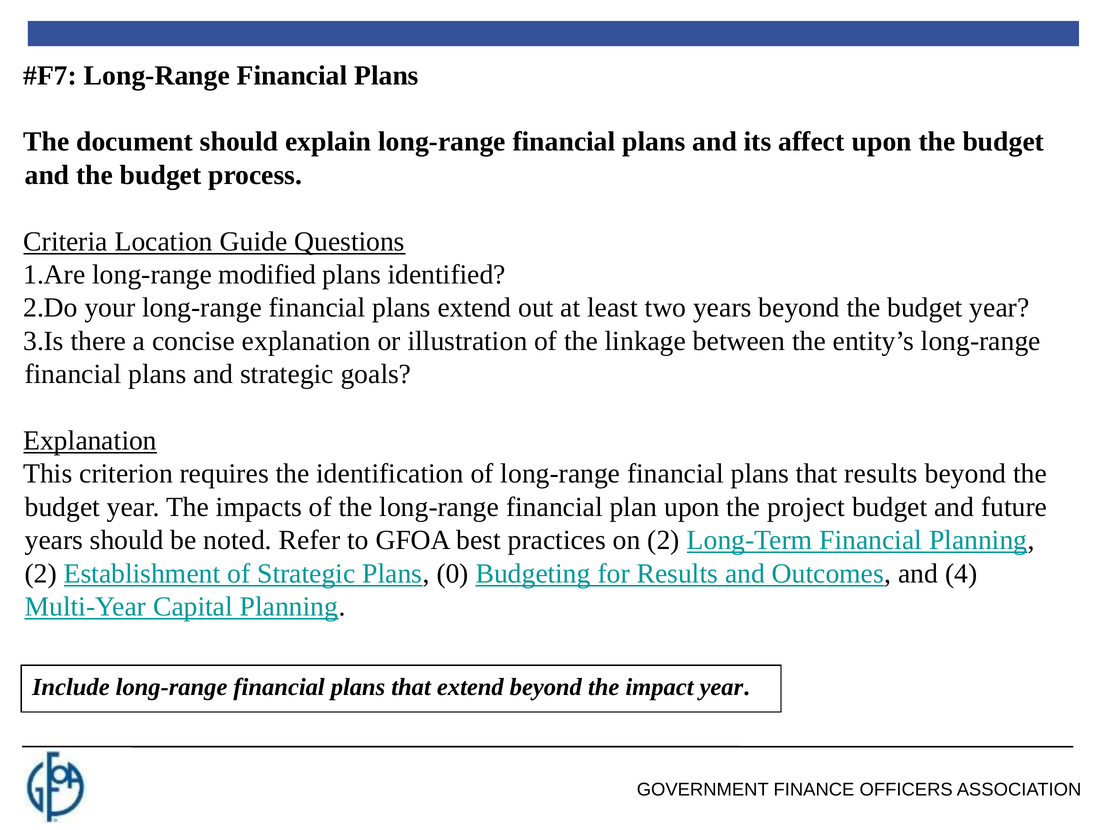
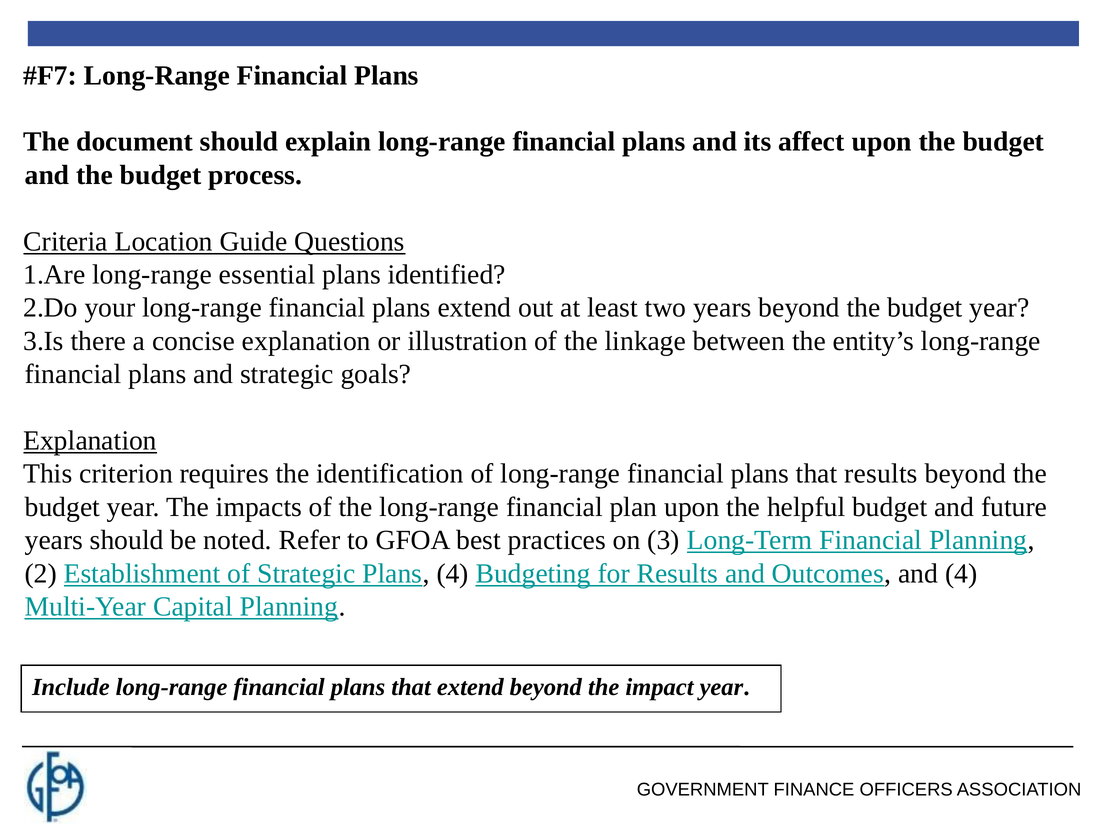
modified: modified -> essential (267, 275)
project: project -> helpful (806, 507)
on 2: 2 -> 3 (663, 540)
Plans 0: 0 -> 4 (453, 574)
